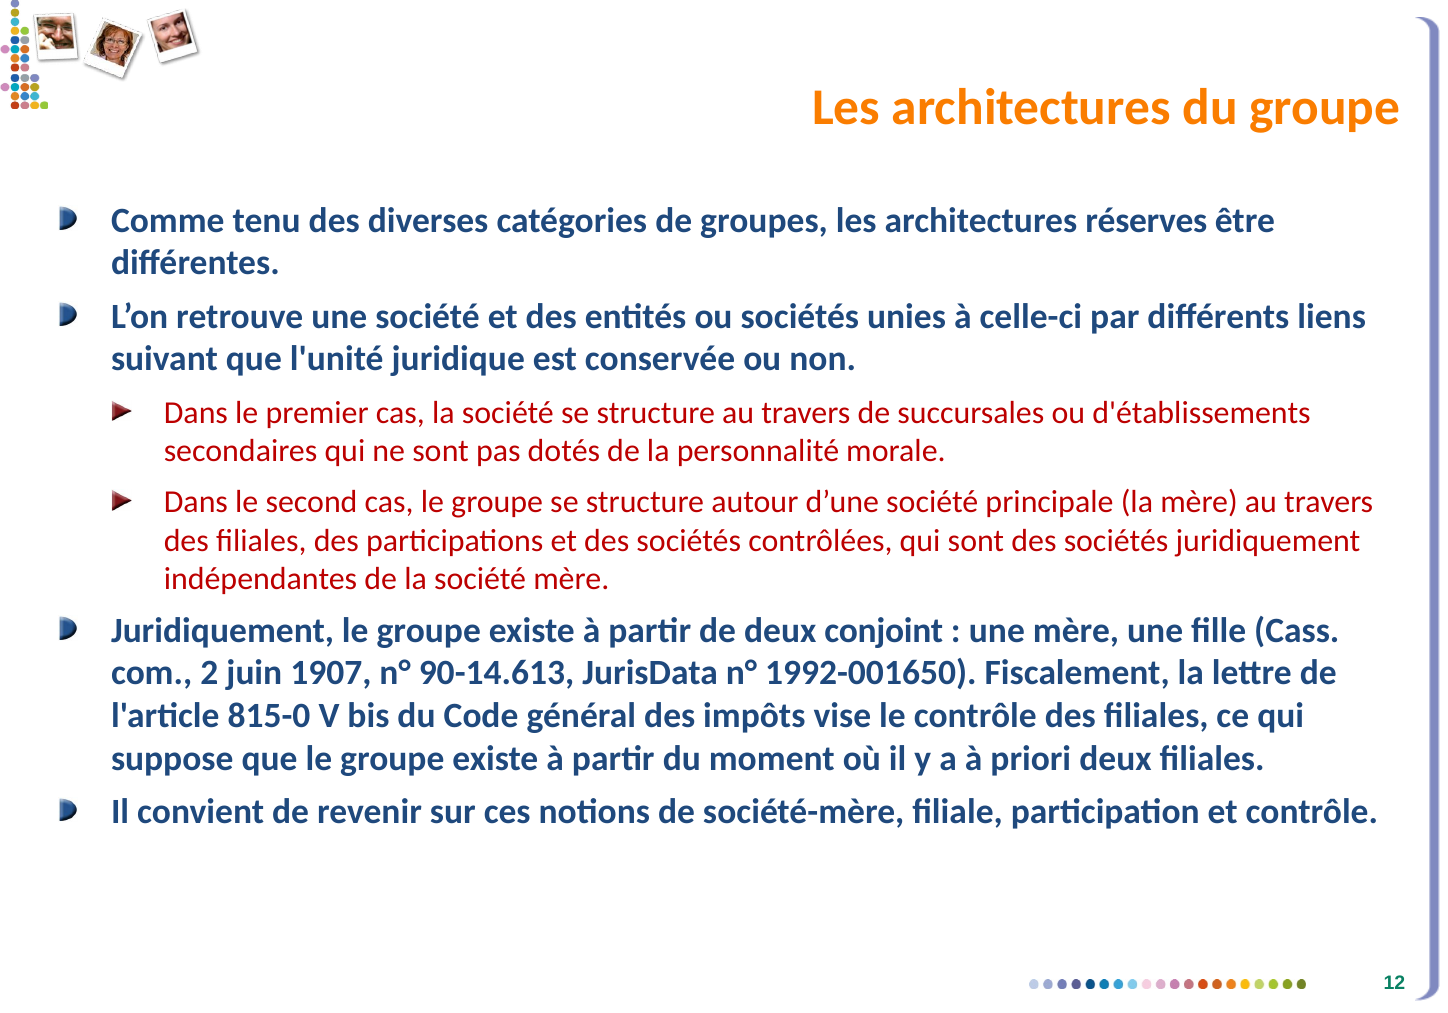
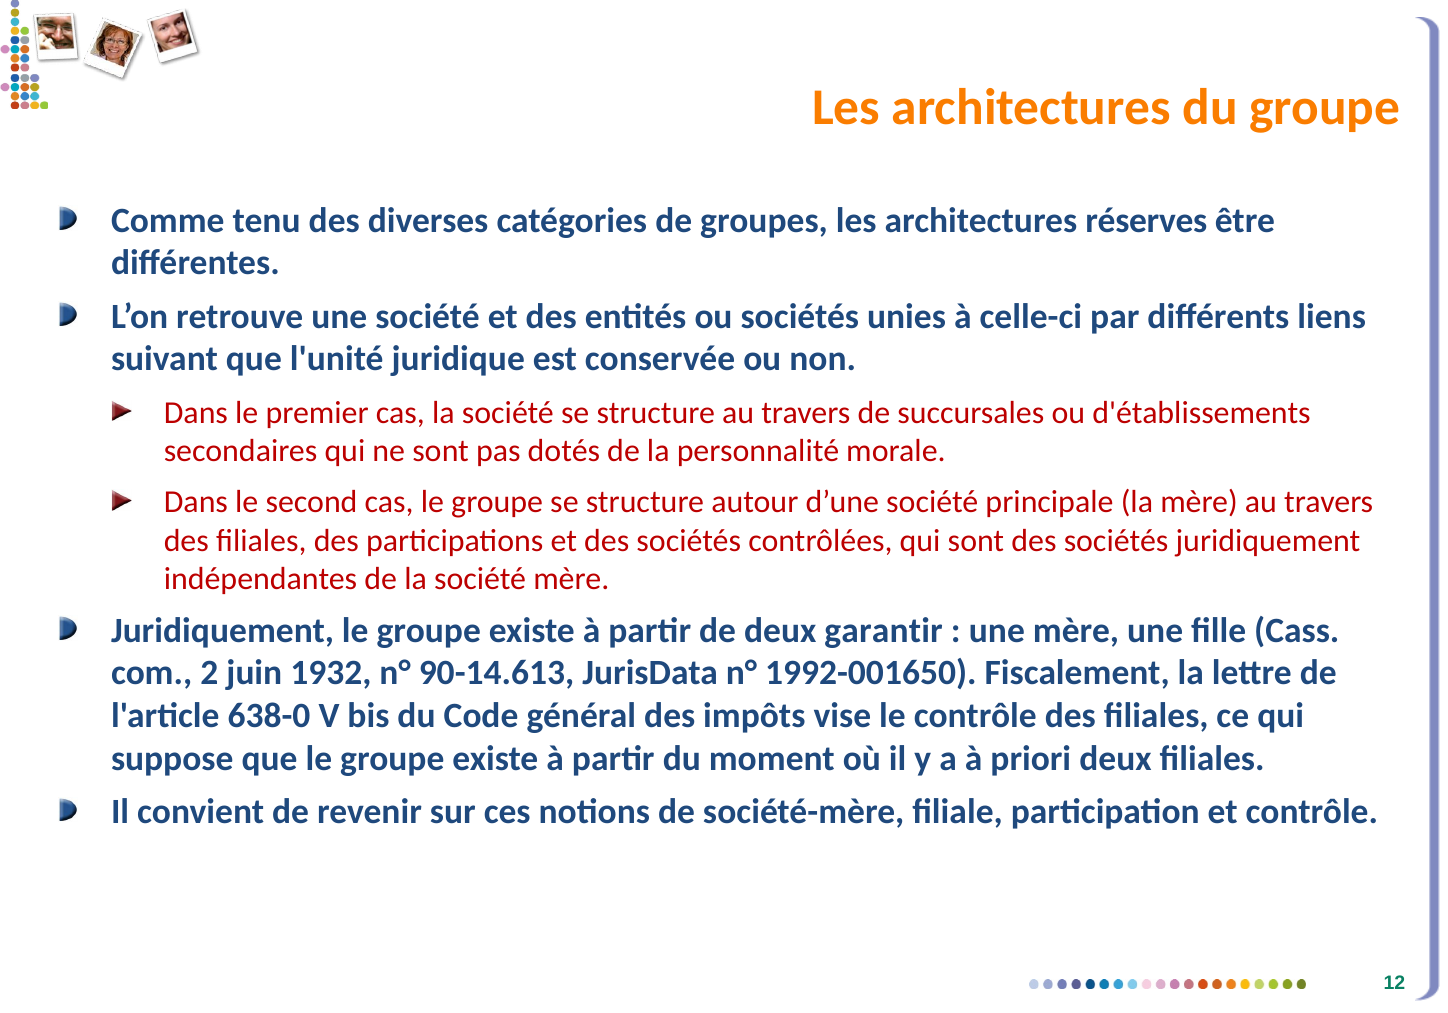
conjoint: conjoint -> garantir (884, 631)
1907: 1907 -> 1932 (331, 673)
815-0: 815-0 -> 638-0 (269, 716)
